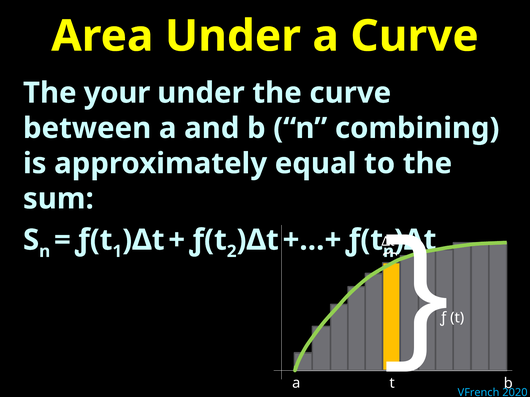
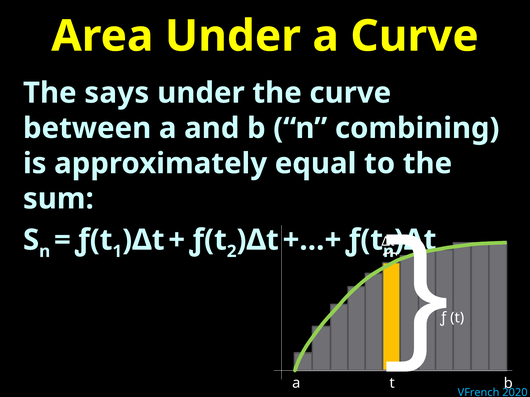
your: your -> says (117, 93)
